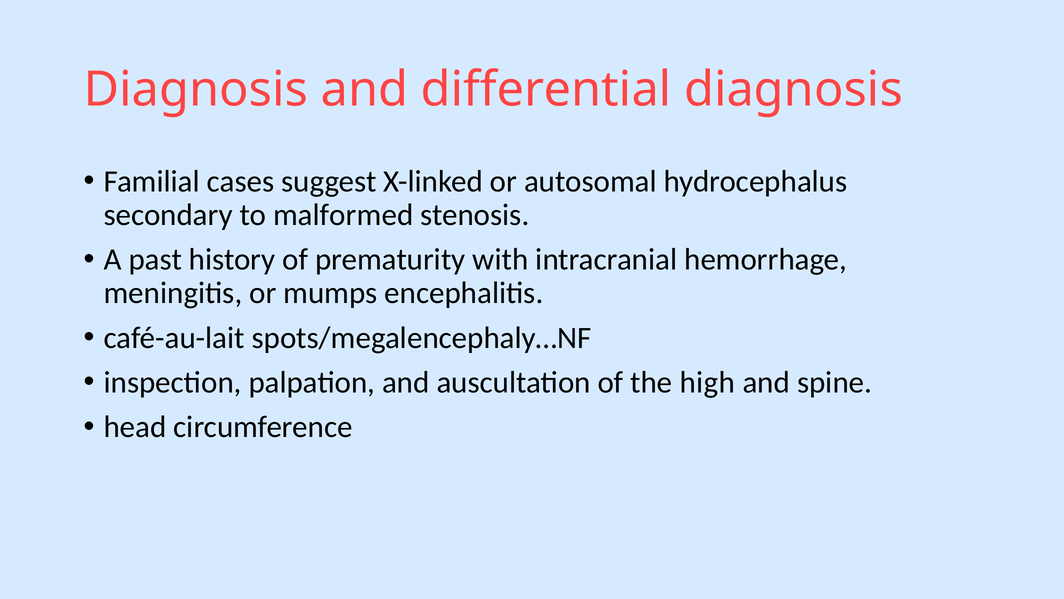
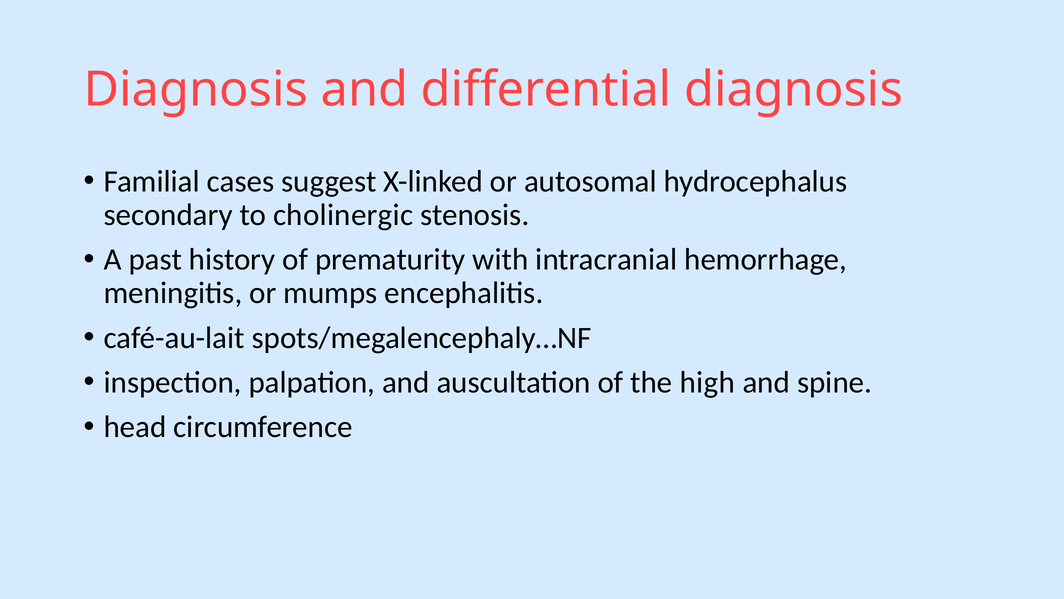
malformed: malformed -> cholinergic (343, 215)
